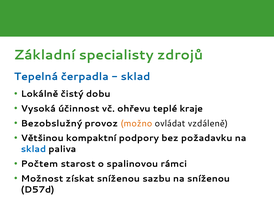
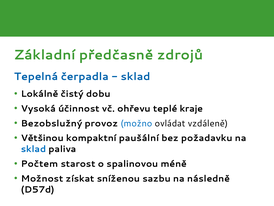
specialisty: specialisty -> předčasně (116, 55)
možno colour: orange -> blue (136, 123)
podpory: podpory -> paušální (139, 138)
rámci: rámci -> méně (174, 164)
na sníženou: sníženou -> následně (208, 178)
